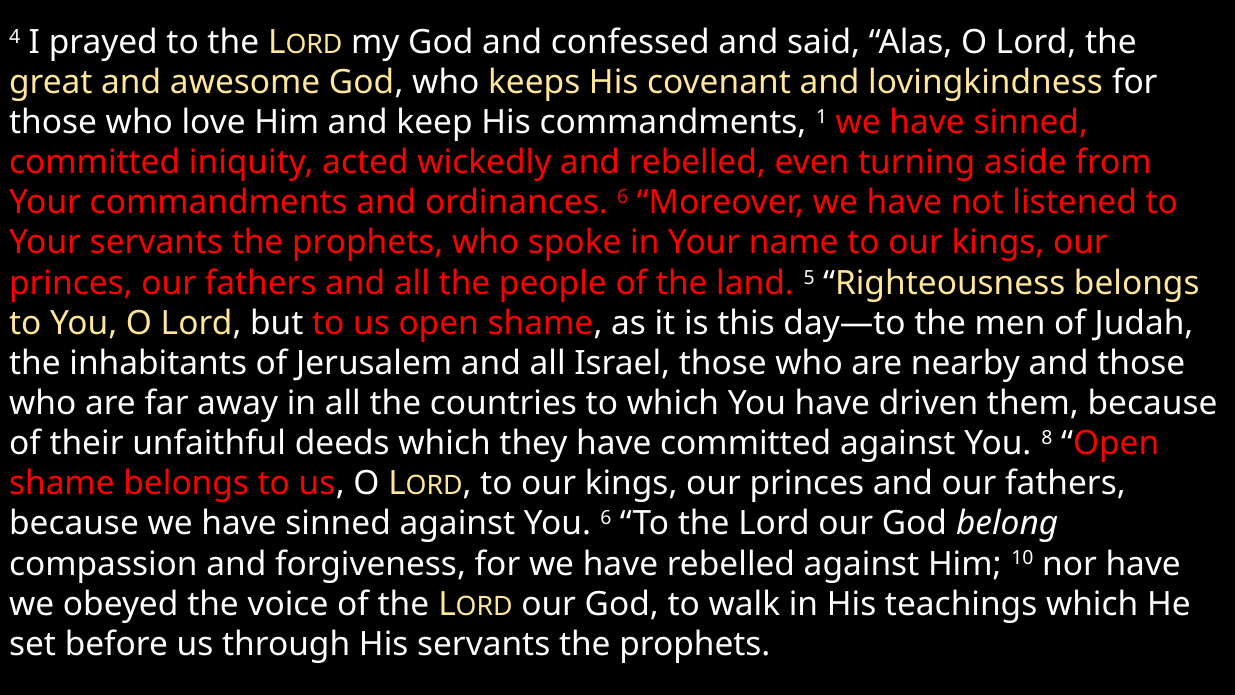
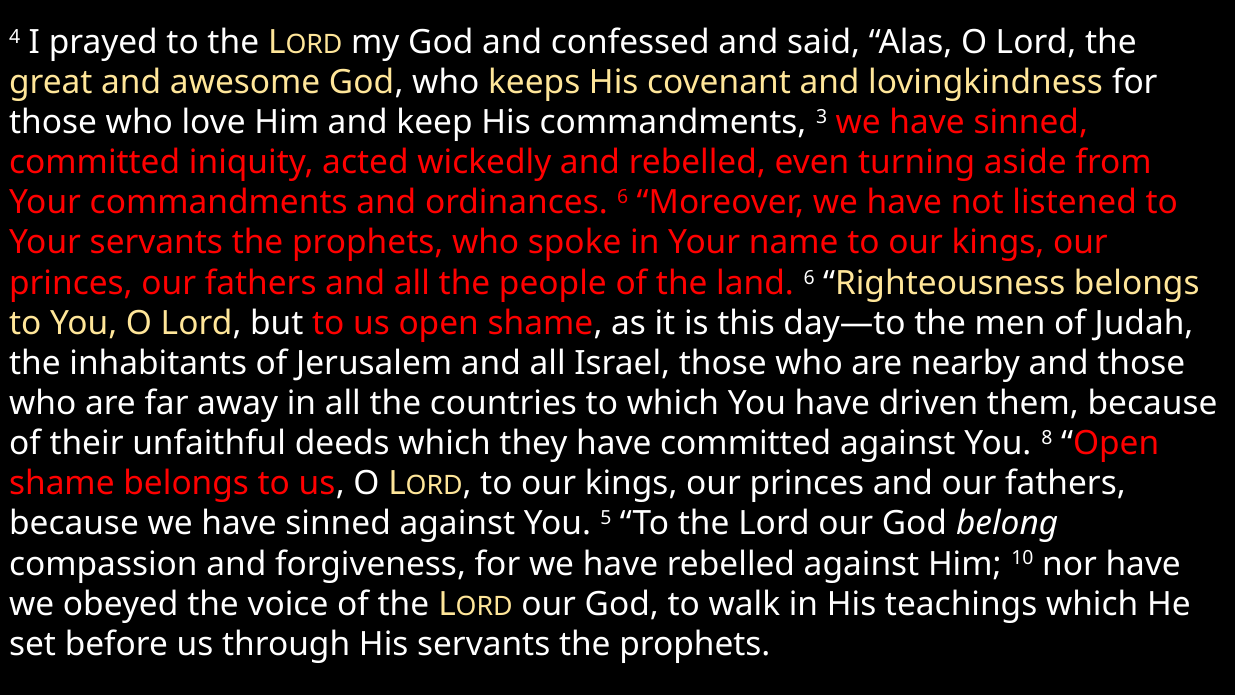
1: 1 -> 3 (822, 117)
land 5: 5 -> 6 (809, 278)
You 6: 6 -> 5 (606, 518)
